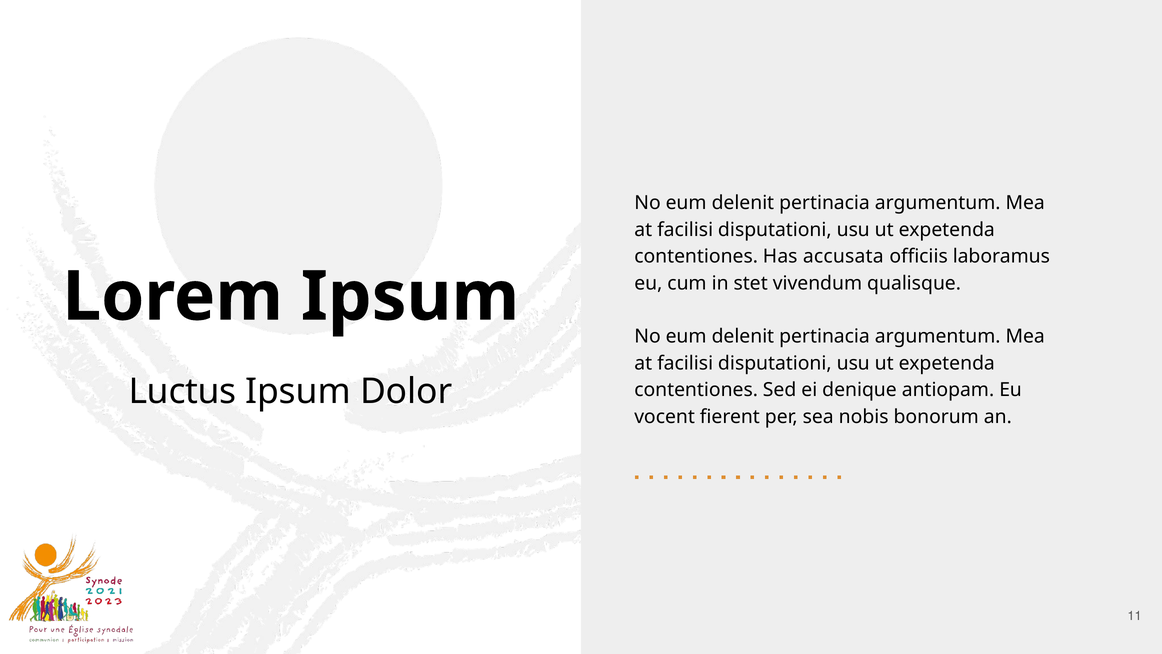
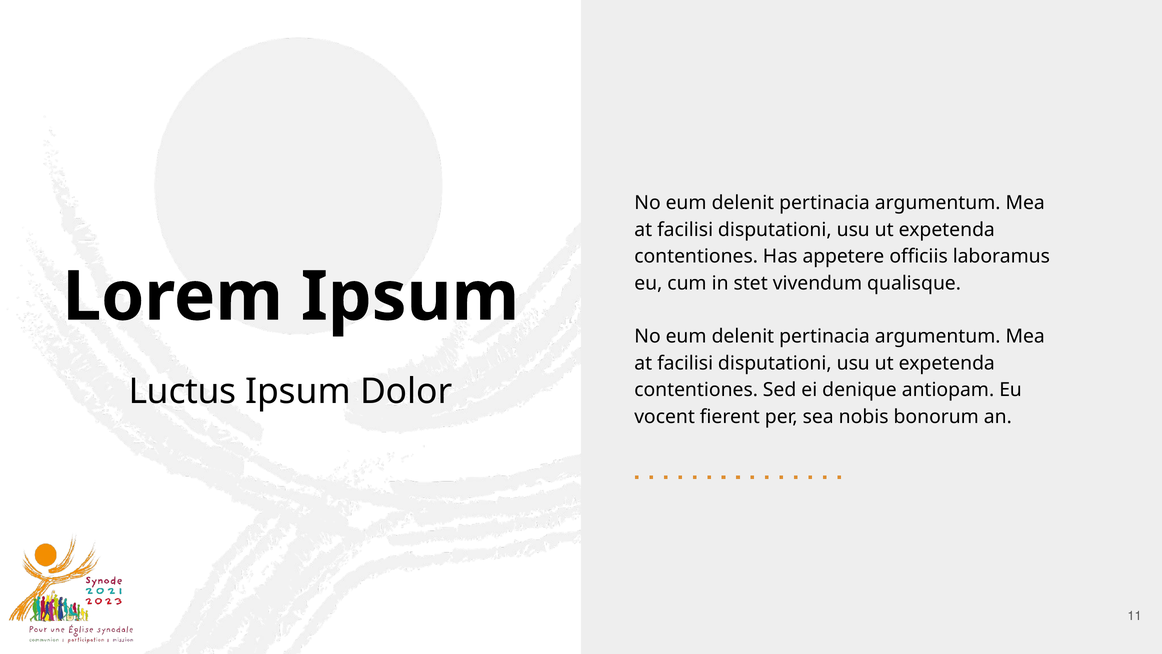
accusata: accusata -> appetere (843, 256)
